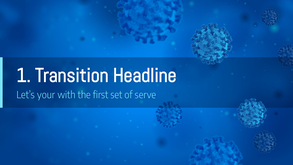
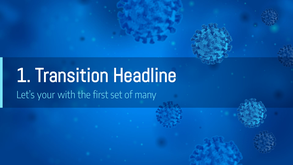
serve: serve -> many (146, 95)
